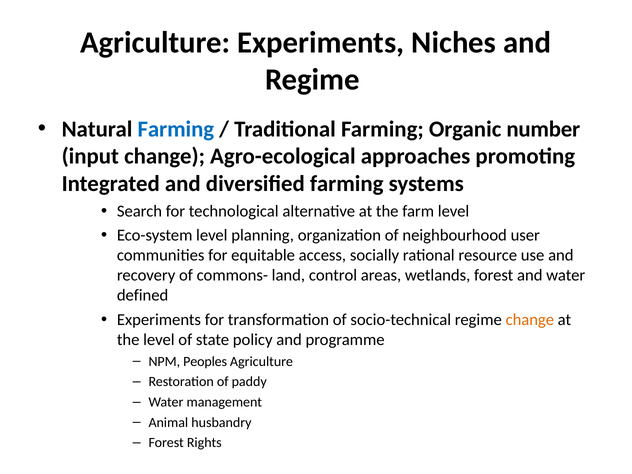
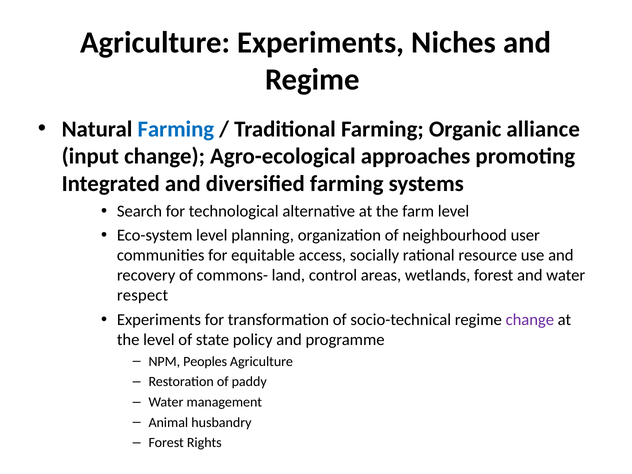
number: number -> alliance (543, 129)
defined: defined -> respect (143, 295)
change colour: orange -> purple (530, 320)
